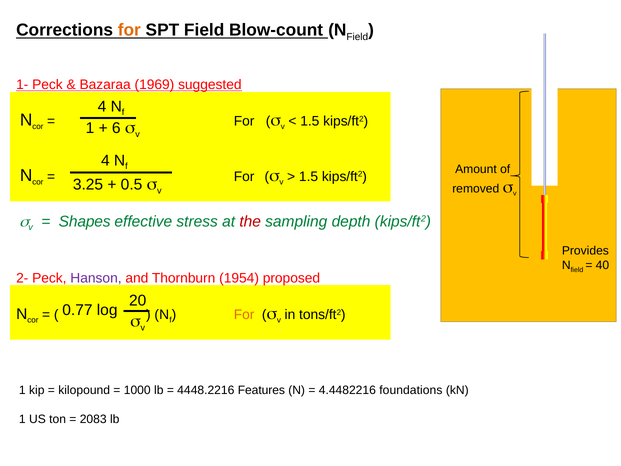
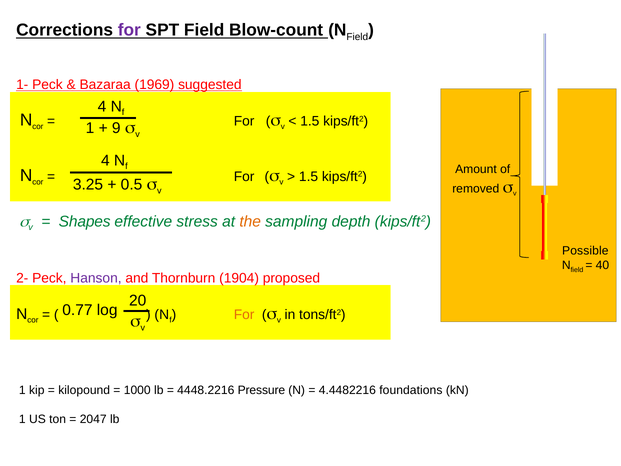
for colour: orange -> purple (129, 30)
6: 6 -> 9 (116, 128)
the colour: red -> orange (250, 221)
Provides: Provides -> Possible (585, 251)
1954: 1954 -> 1904 (239, 278)
Features: Features -> Pressure (261, 390)
2083: 2083 -> 2047 (93, 419)
